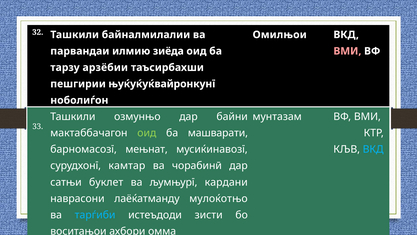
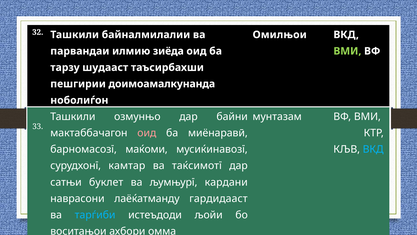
ВМИ colour: pink -> light green (347, 51)
арзёбии: арзёбии -> шудааст (105, 67)
њуќуќуќвайронкунї: њуќуќуќвайронкунї -> доимоамалкунанда (162, 84)
оид colour: light green -> pink (147, 133)
машварати: машварати -> миёнаравӣ (218, 133)
мењнат: мењнат -> маќоми (147, 149)
чорабинӣ: чорабинӣ -> таќсимотї (197, 166)
мулоќотњо: мулоќотњо -> гардидааст (218, 198)
зисти: зисти -> љойи (209, 215)
